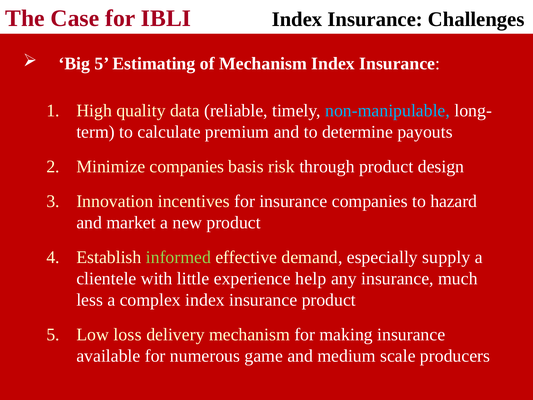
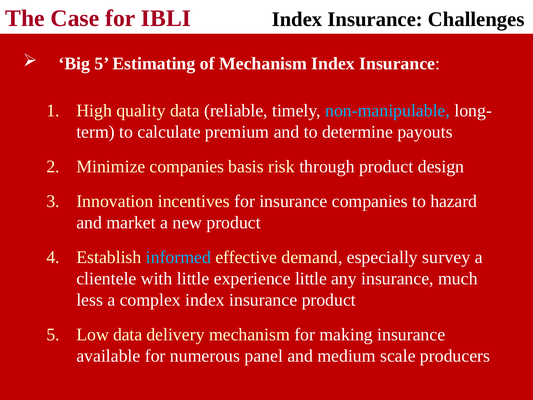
informed colour: light green -> light blue (178, 257)
supply: supply -> survey (446, 257)
experience help: help -> little (311, 278)
Low loss: loss -> data (128, 334)
game: game -> panel (264, 356)
